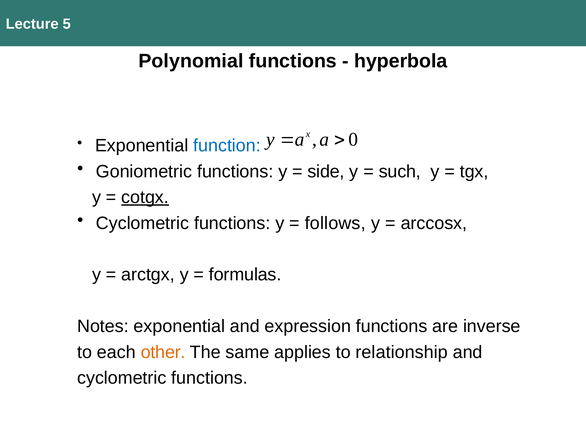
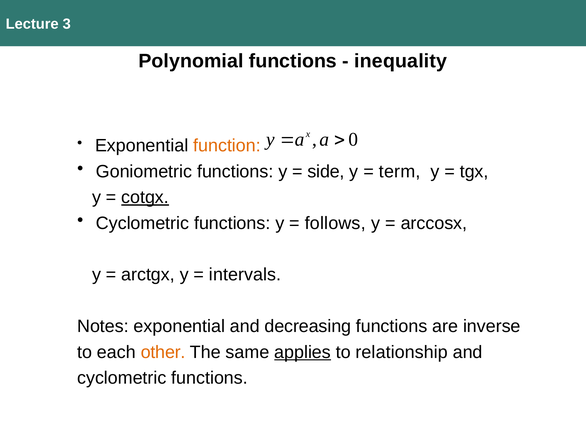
5: 5 -> 3 (67, 24)
hyperbola: hyperbola -> inequality (401, 61)
function colour: blue -> orange (227, 146)
such: such -> term (400, 171)
formulas: formulas -> intervals (245, 274)
expression: expression -> decreasing (308, 326)
applies underline: none -> present (303, 352)
